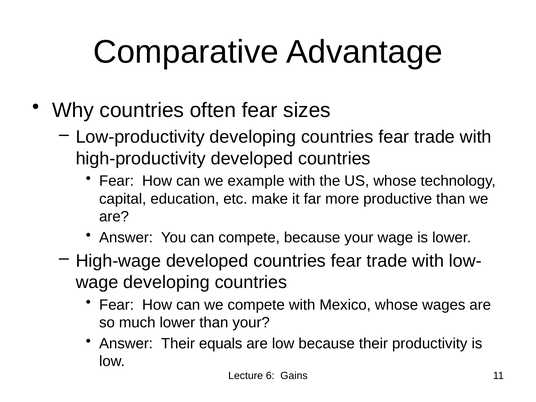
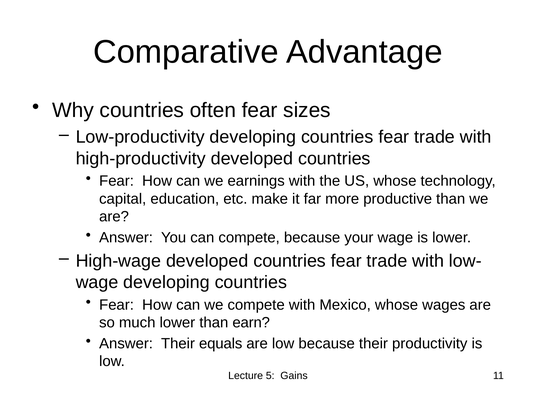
example: example -> earnings (256, 181)
than your: your -> earn (251, 323)
6: 6 -> 5 (270, 376)
